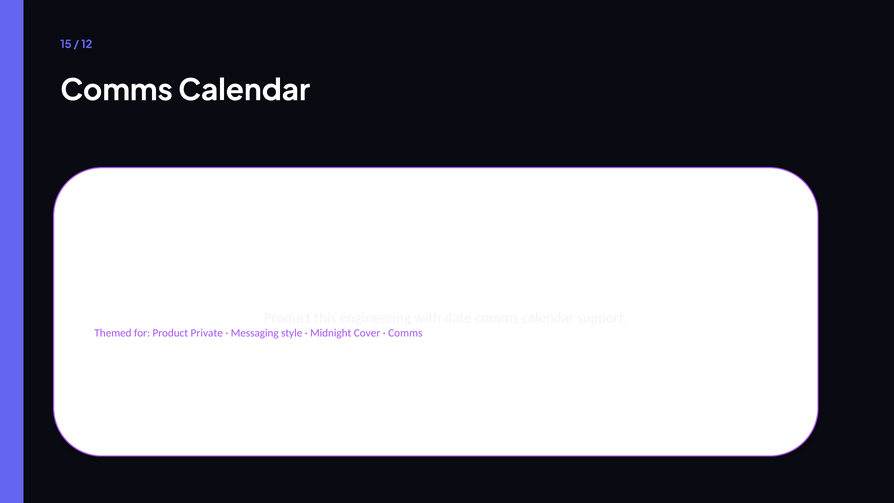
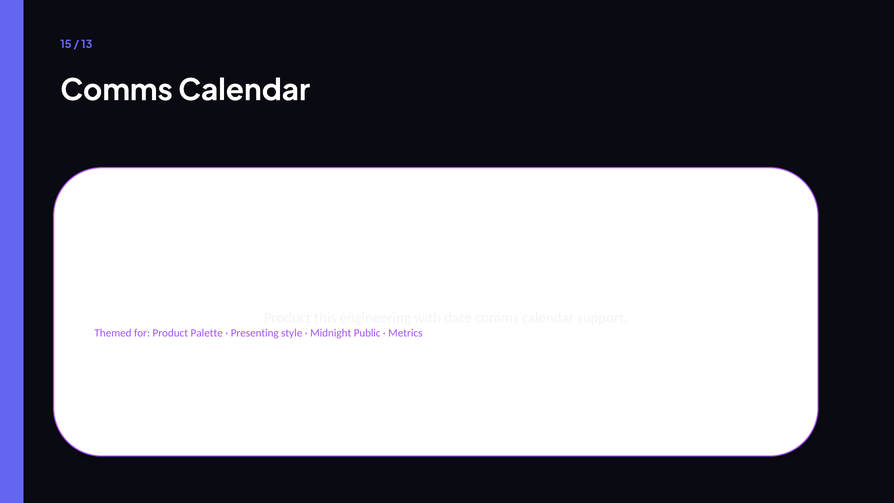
12: 12 -> 13 (87, 44)
Private: Private -> Palette (207, 333)
Messaging: Messaging -> Presenting (255, 333)
Cover: Cover -> Public (367, 333)
Comms: Comms -> Metrics (405, 333)
